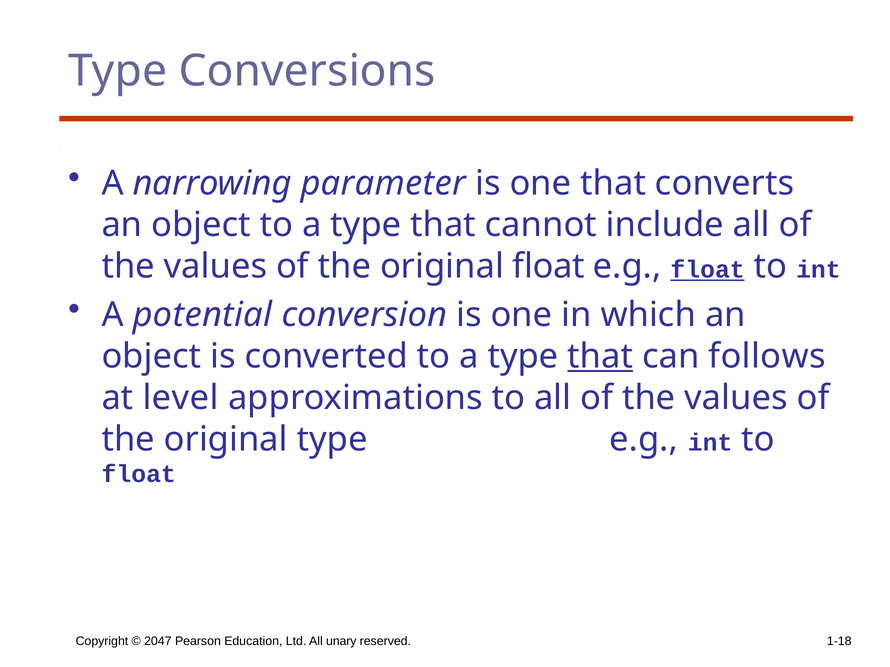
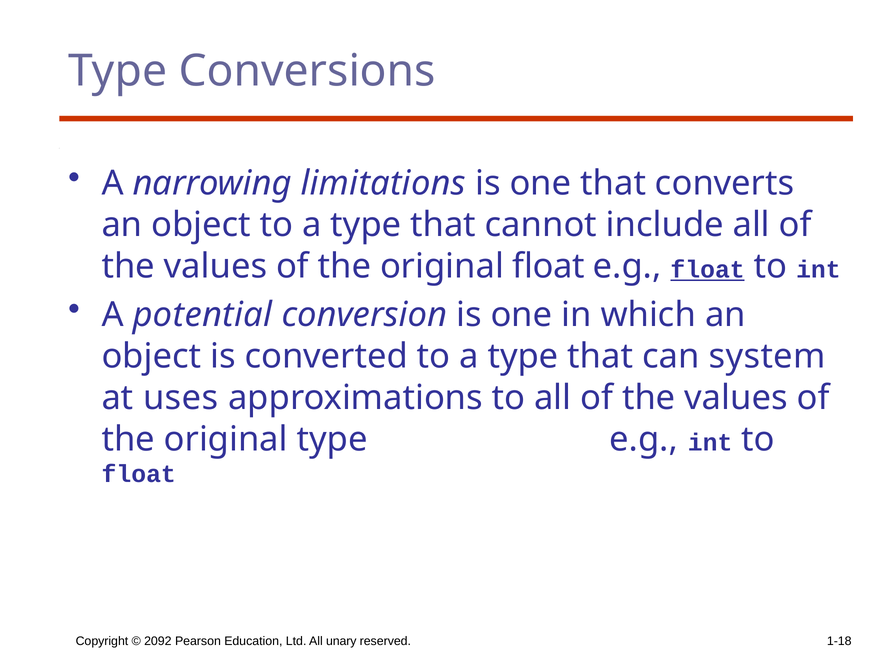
parameter: parameter -> limitations (383, 183)
that underline: present -> none (600, 357)
follows: follows -> system (767, 357)
level: level -> uses (181, 398)
2047: 2047 -> 2092 (158, 642)
